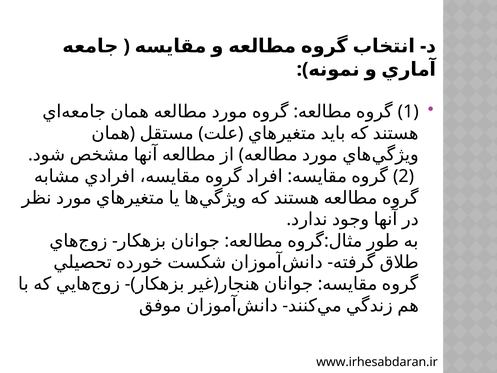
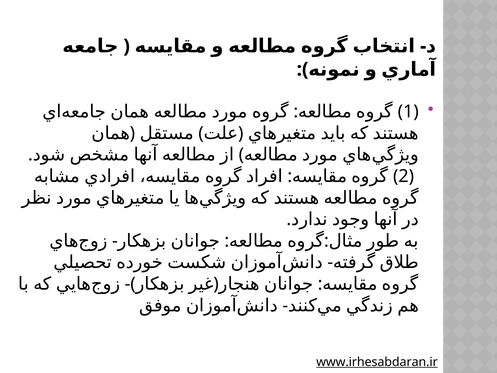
www.irhesabdaran.ir underline: none -> present (377, 362)
